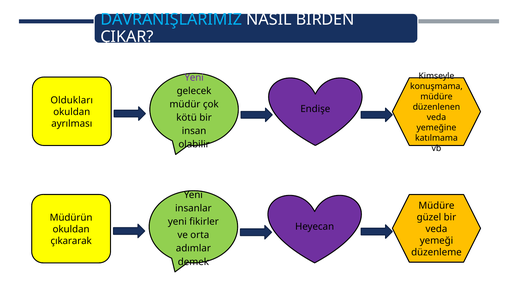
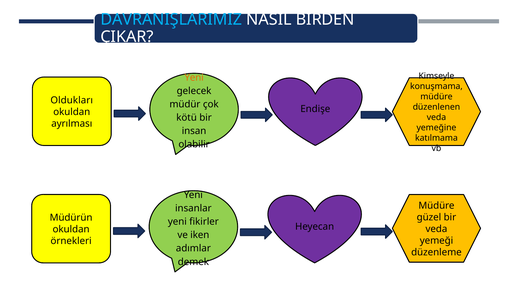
Yeni colour: purple -> orange (194, 78)
orta: orta -> iken (200, 235)
çıkararak: çıkararak -> örnekleri (71, 241)
